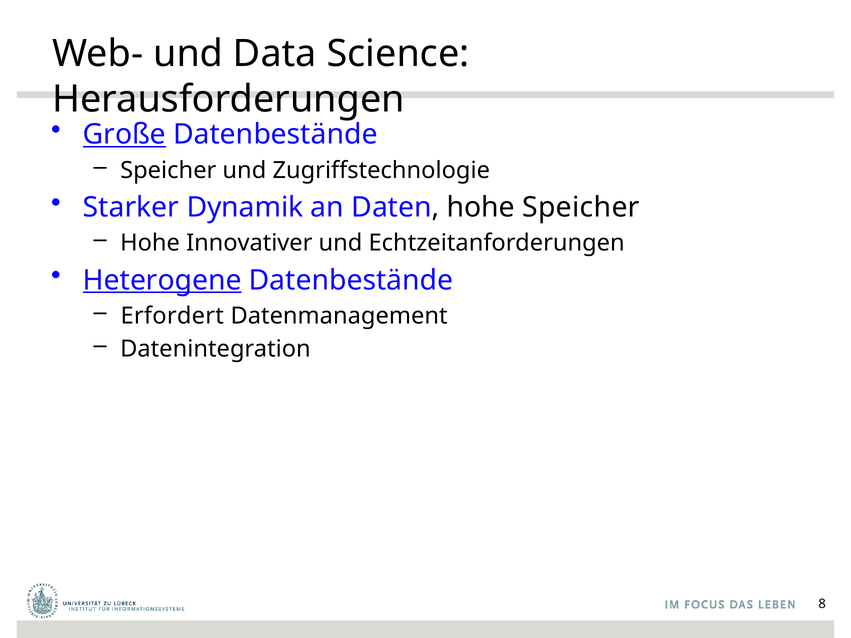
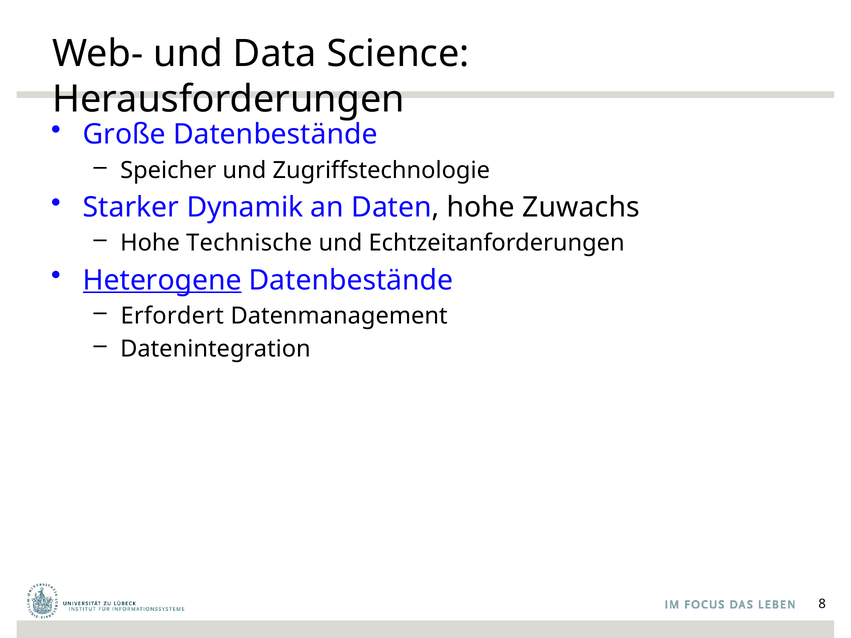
Große underline: present -> none (124, 135)
hohe Speicher: Speicher -> Zuwachs (581, 207)
Innovativer: Innovativer -> Technische (249, 243)
